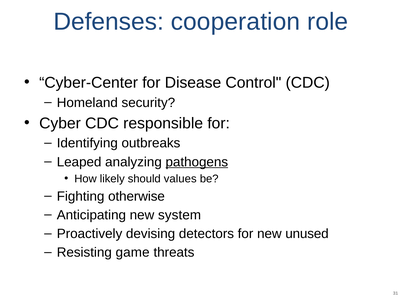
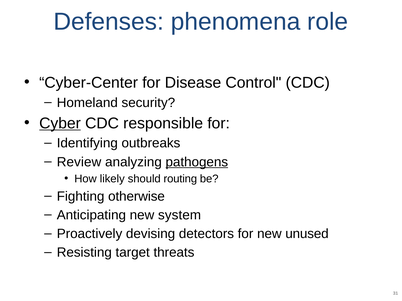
cooperation: cooperation -> phenomena (236, 22)
Cyber underline: none -> present (60, 123)
Leaped: Leaped -> Review (79, 162)
values: values -> routing (180, 179)
game: game -> target (133, 253)
